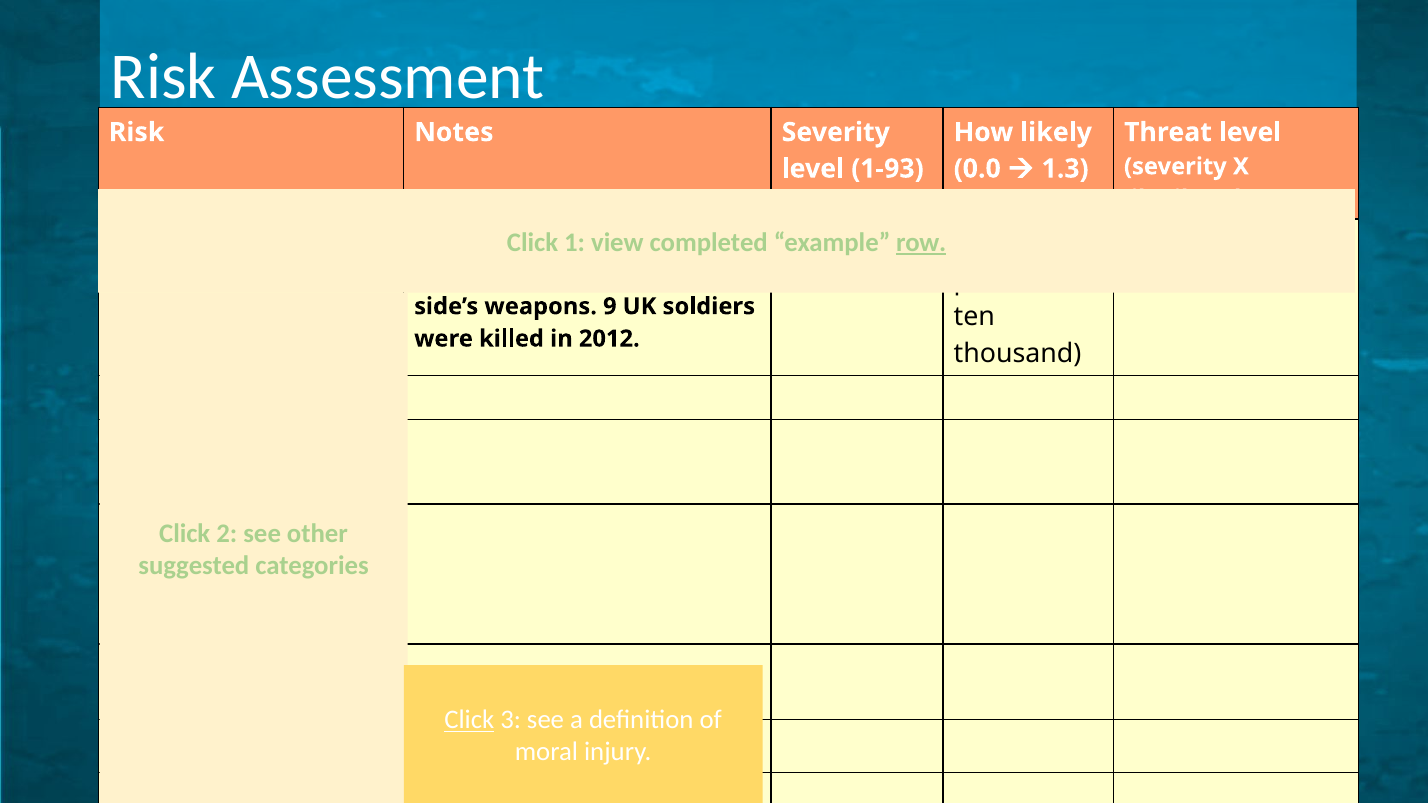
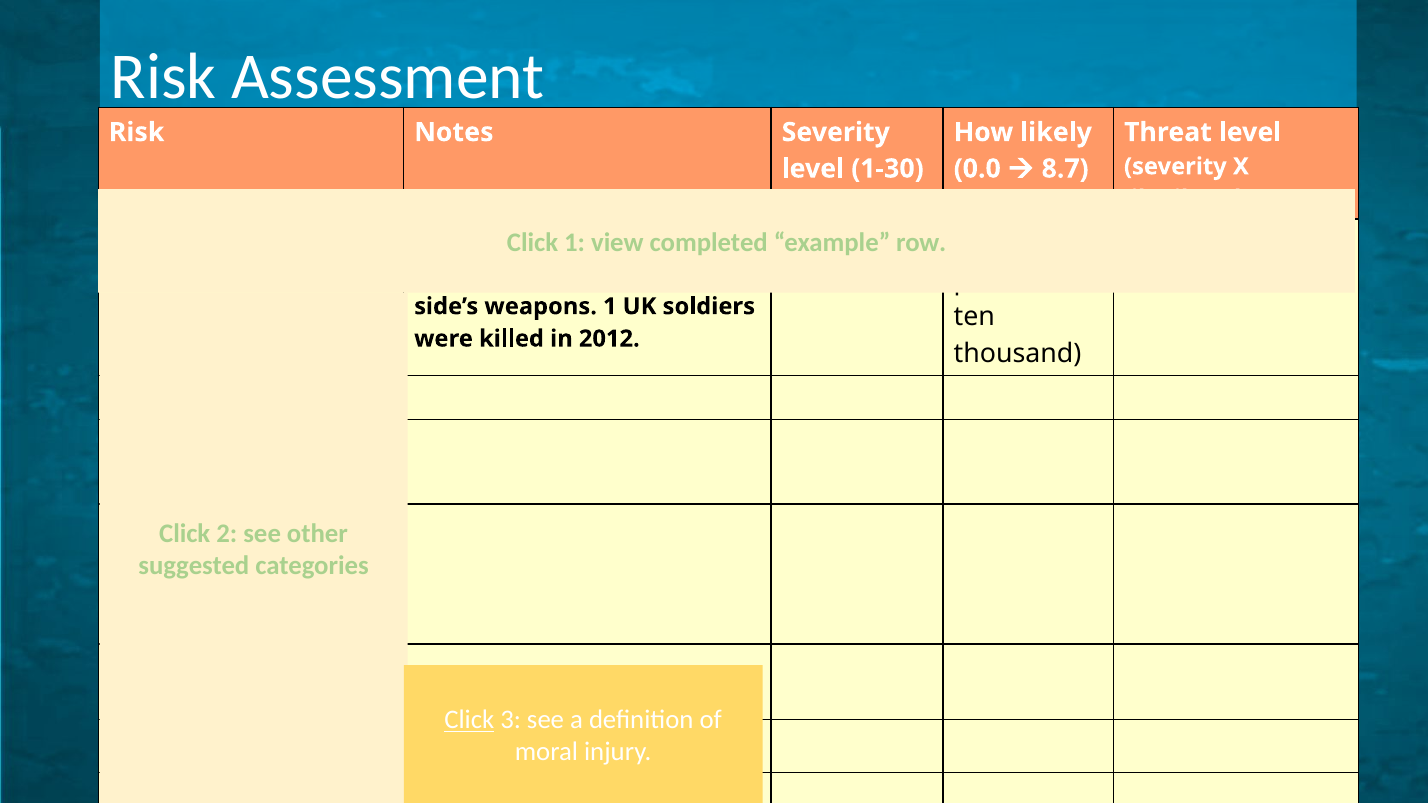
1-93: 1-93 -> 1-30 (887, 169)
1.3: 1.3 -> 8.7 (1065, 169)
row underline: present -> none (921, 243)
weapons 9: 9 -> 1 (610, 306)
